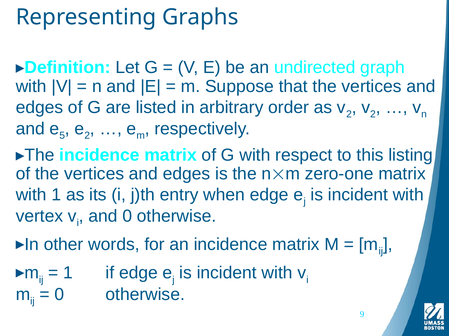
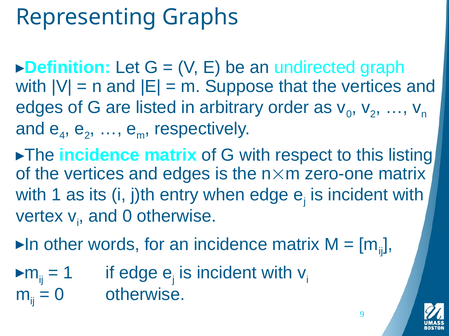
as v 2: 2 -> 0 (349, 114)
5: 5 -> 4 (62, 136)
